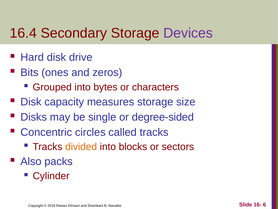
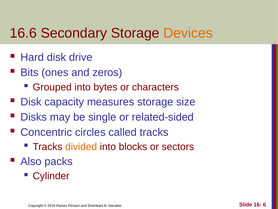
16.4: 16.4 -> 16.6 (23, 33)
Devices colour: purple -> orange (188, 33)
degree-sided: degree-sided -> related-sided (163, 117)
